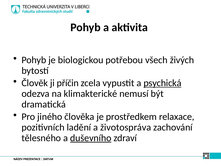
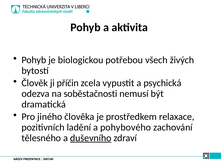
psychická underline: present -> none (162, 83)
klimakterické: klimakterické -> soběstačnosti (91, 94)
životospráva: životospráva -> pohybového (126, 127)
